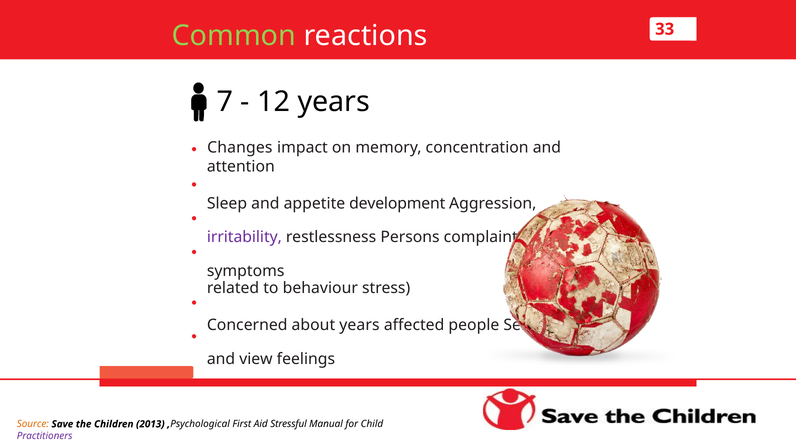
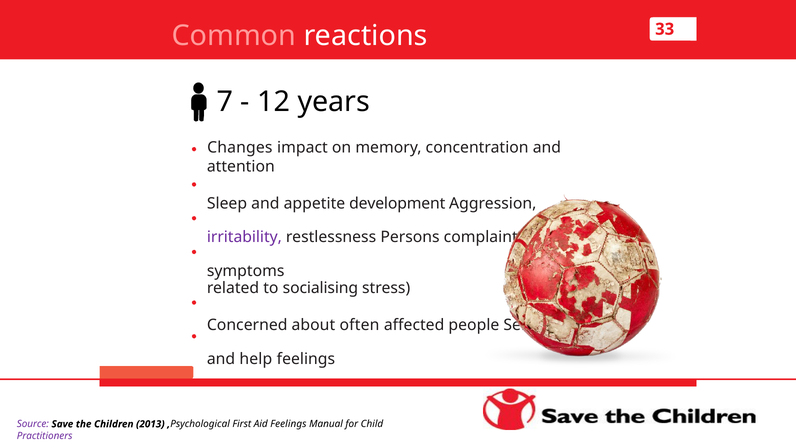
Common colour: light green -> pink (234, 36)
behaviour: behaviour -> socialising (320, 288)
about years: years -> often (359, 325)
view: view -> help (256, 359)
Source colour: orange -> purple (33, 424)
Aid Stressful: Stressful -> Feelings (288, 424)
